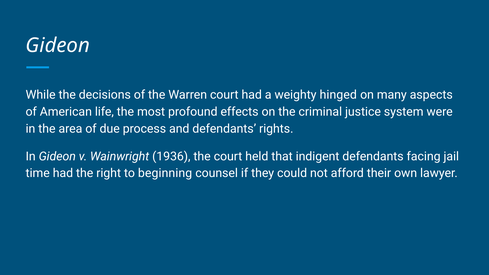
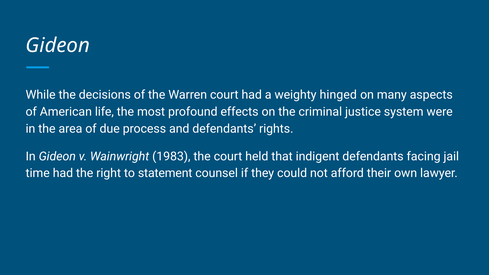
1936: 1936 -> 1983 (171, 156)
beginning: beginning -> statement (165, 173)
